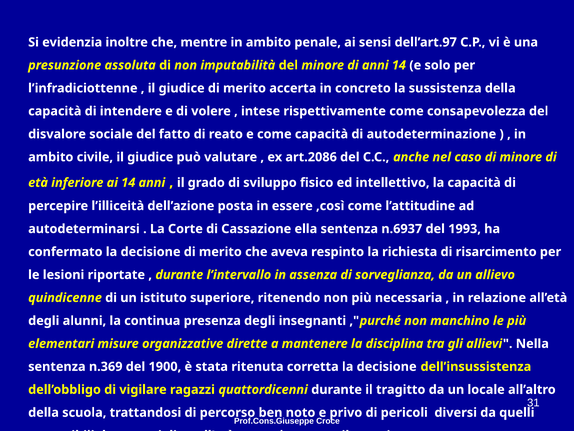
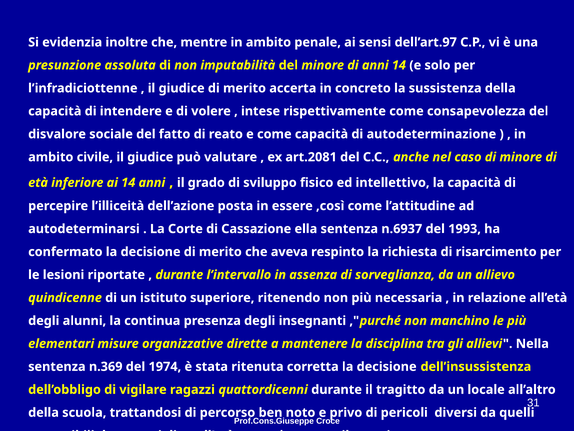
art.2086: art.2086 -> art.2081 (311, 157)
1900: 1900 -> 1974 (165, 366)
